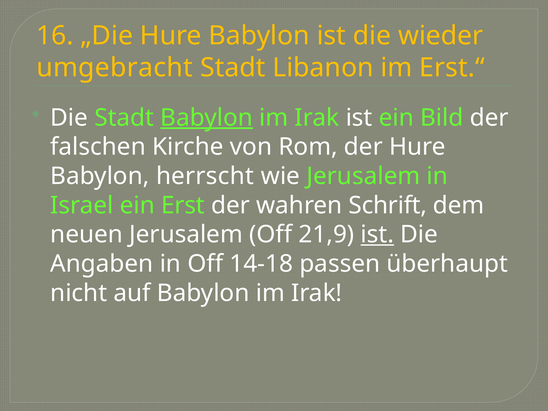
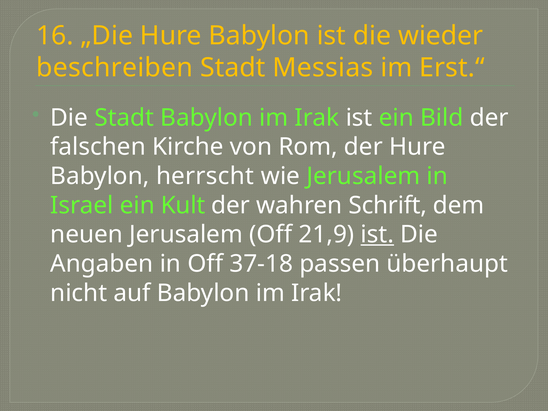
umgebracht: umgebracht -> beschreiben (115, 68)
Libanon: Libanon -> Messias (323, 68)
Babylon underline: present -> none (207, 118)
Erst: Erst -> Kult (183, 205)
14-18: 14-18 -> 37-18 (261, 264)
